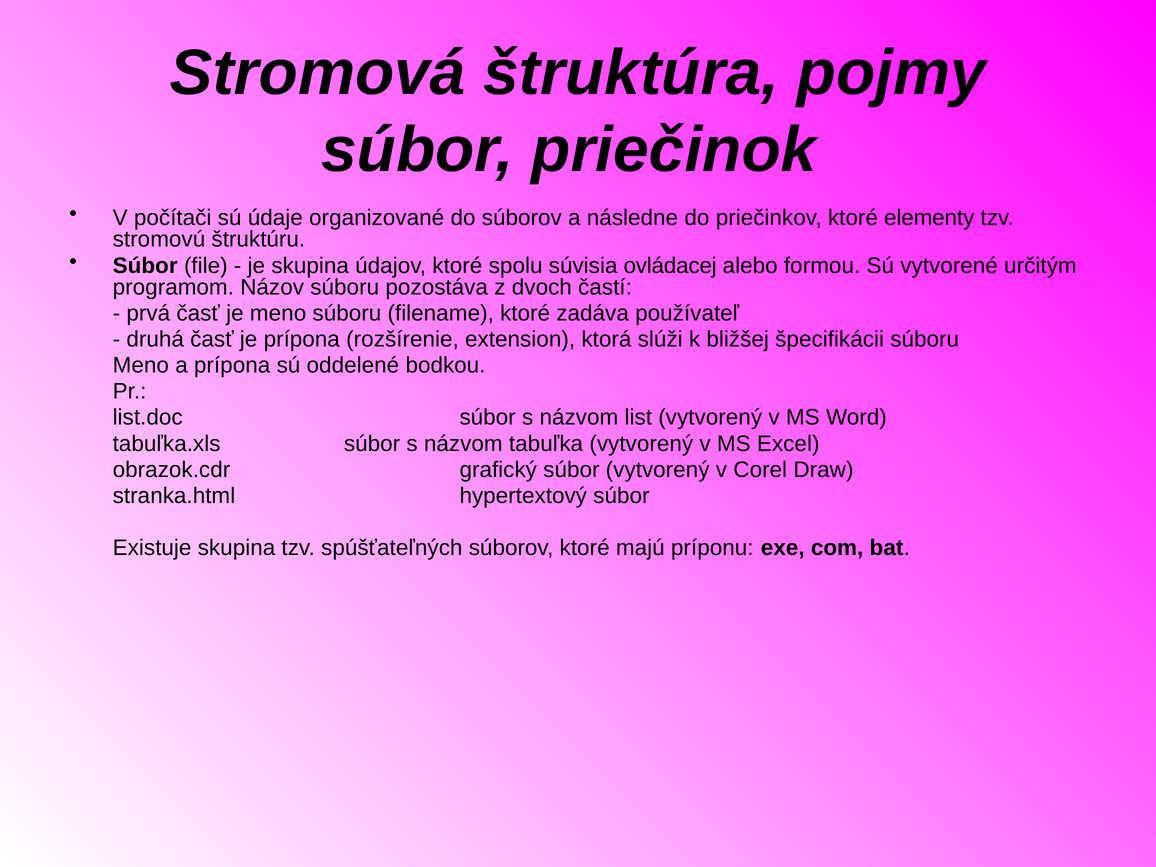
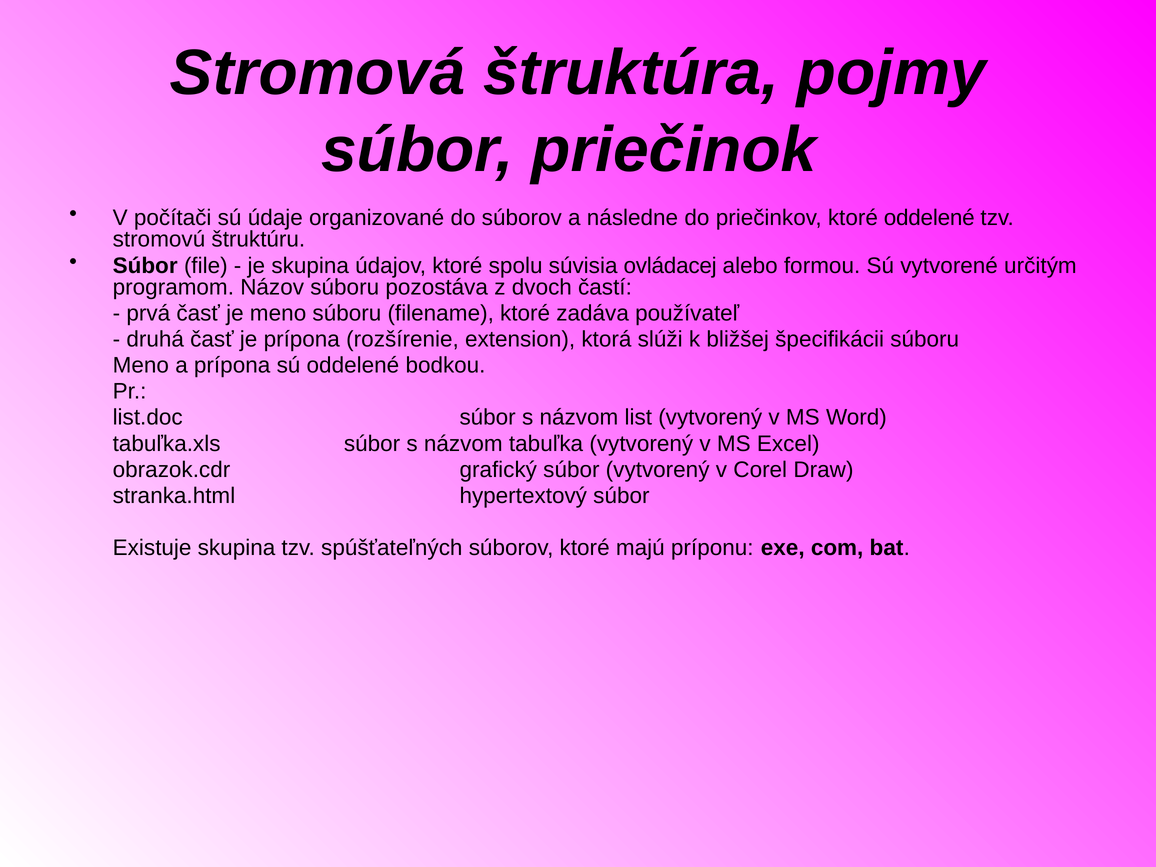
ktoré elementy: elementy -> oddelené (929, 218)
